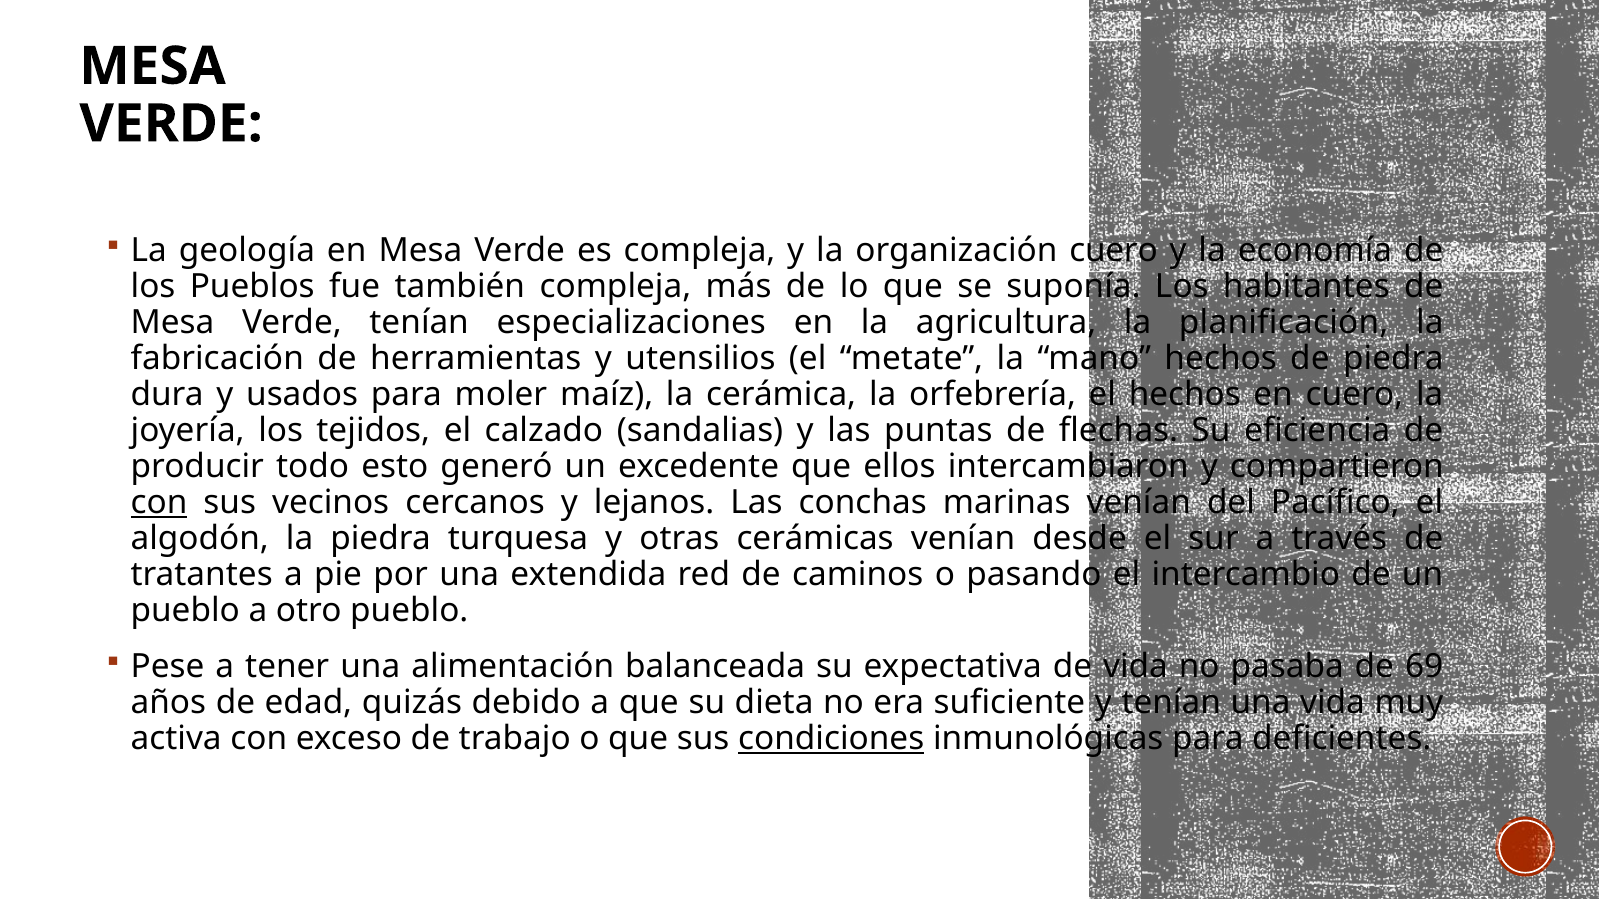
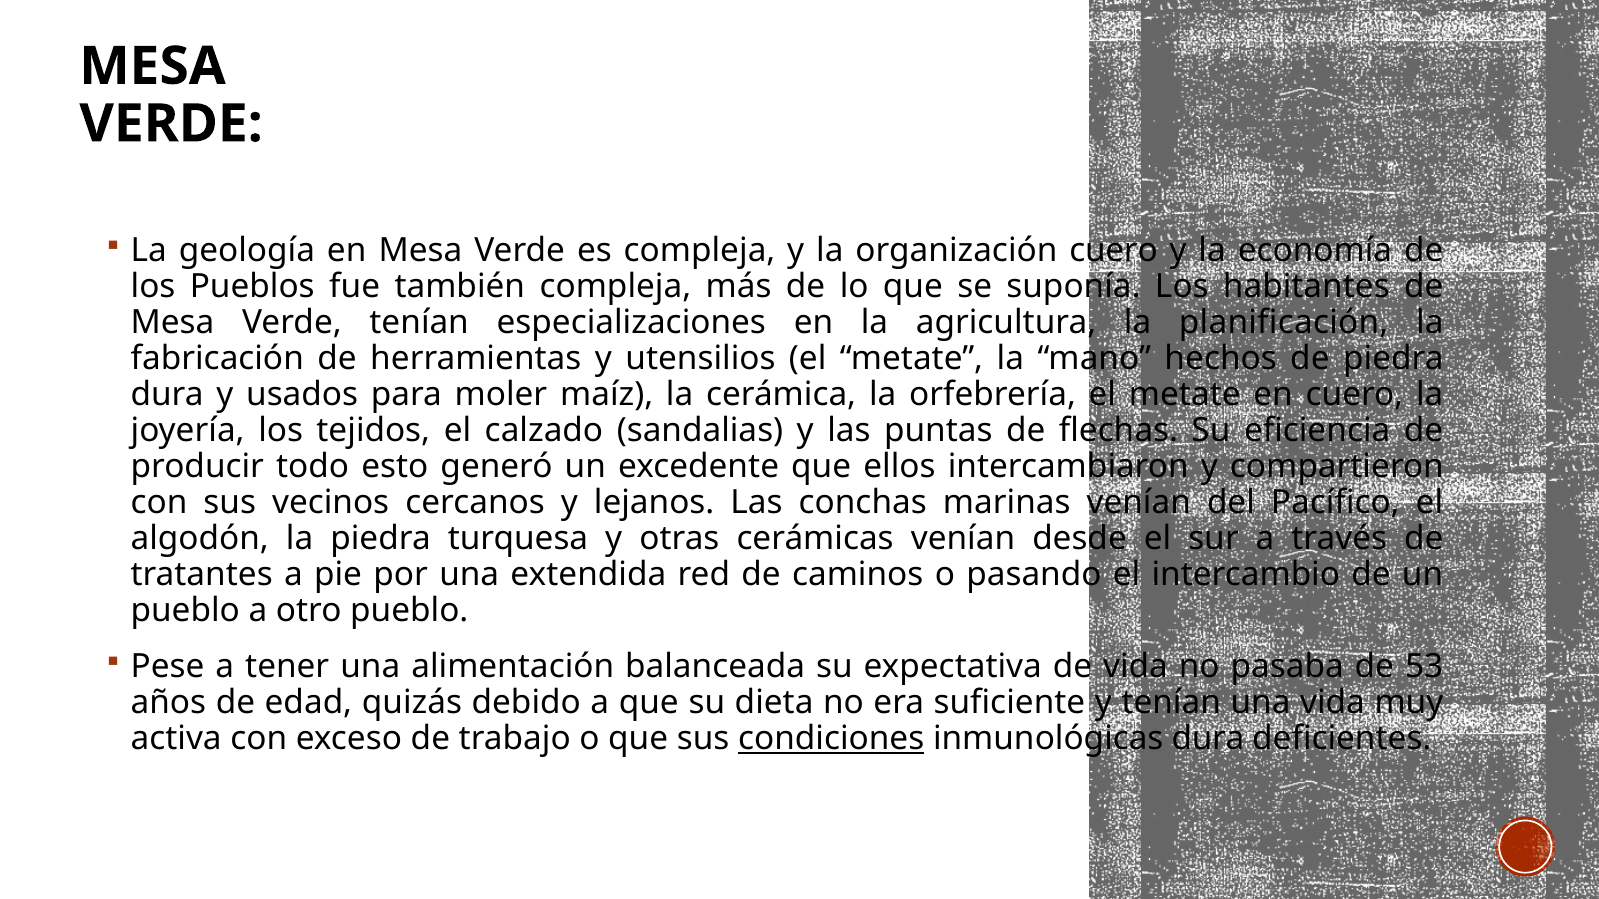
orfebrería el hechos: hechos -> metate (1185, 395)
con underline: present -> none (159, 503)
69: 69 -> 53 (1424, 667)
inmunológicas para: para -> dura (1208, 739)
